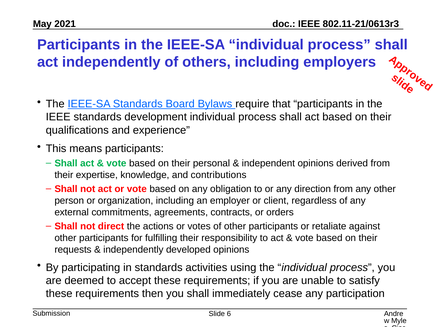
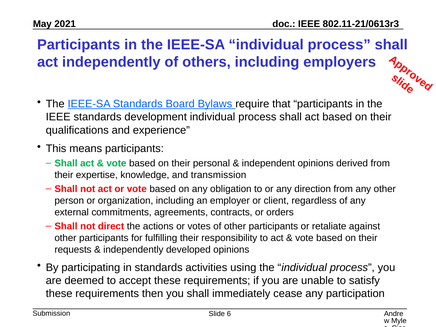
contributions: contributions -> transmission (219, 175)
